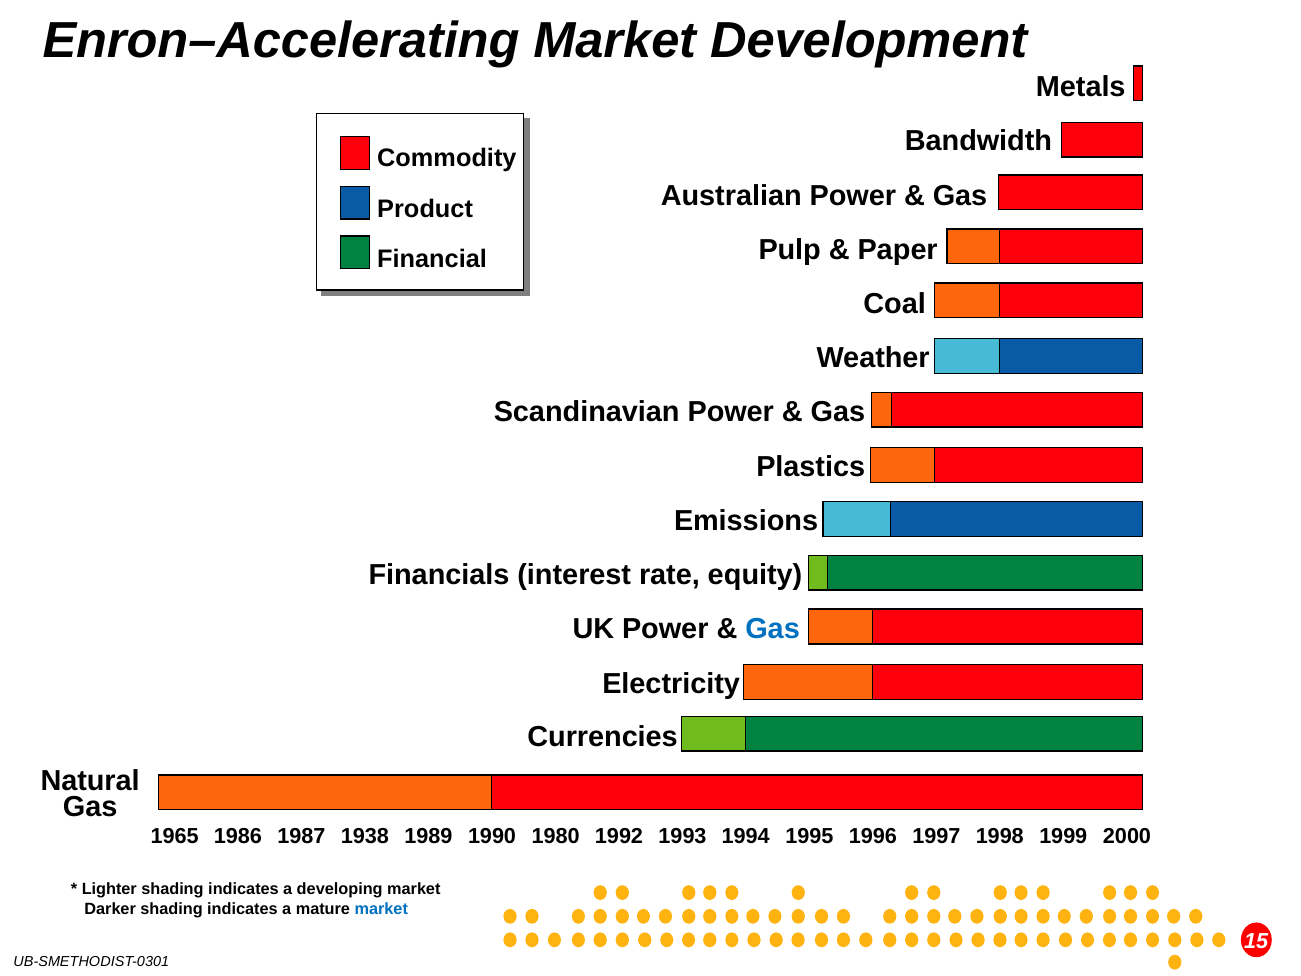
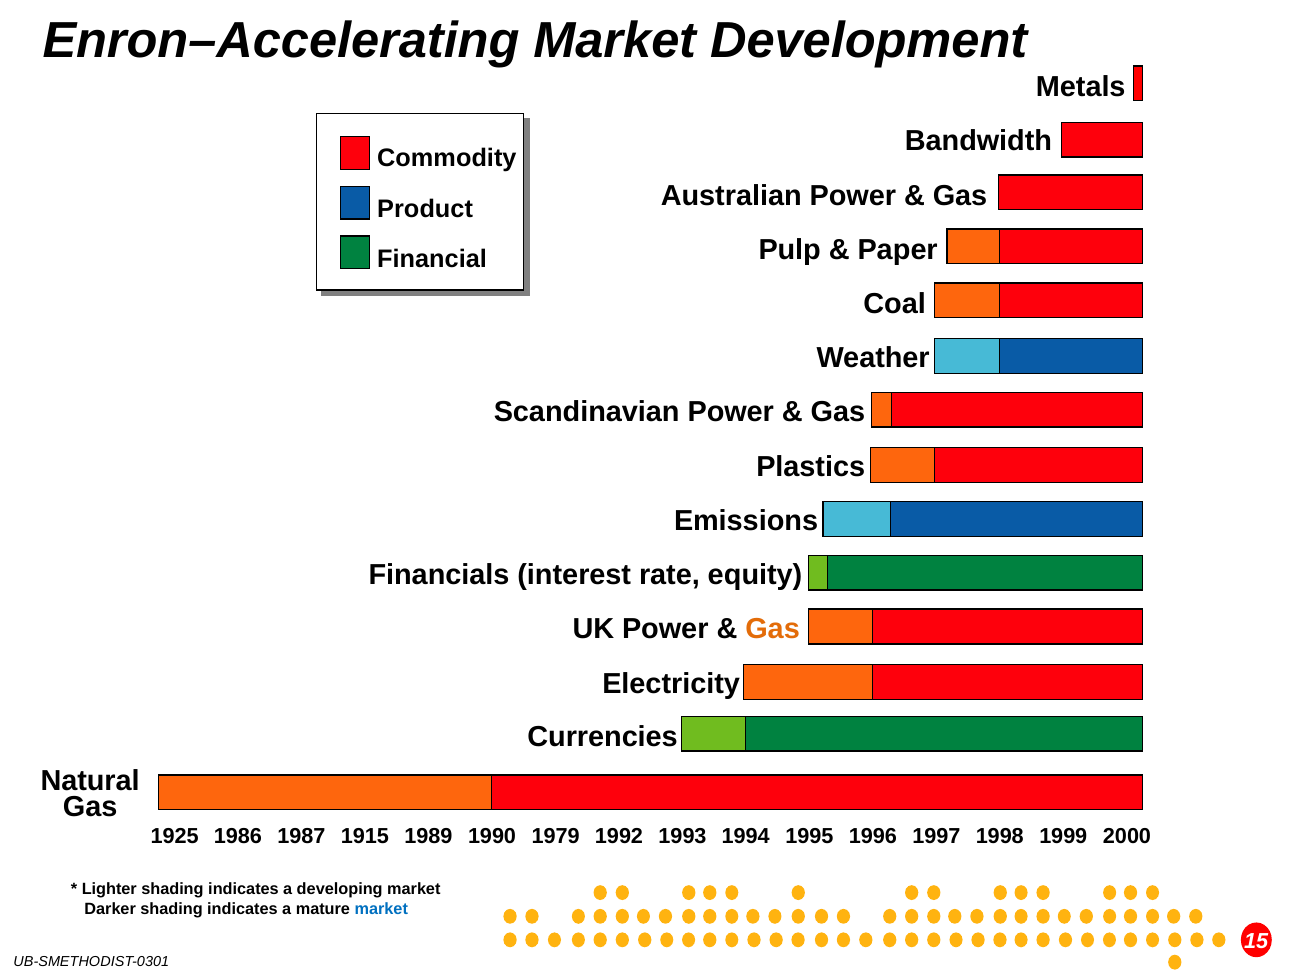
Gas colour: blue -> orange (773, 629)
1965: 1965 -> 1925 (175, 836)
1938: 1938 -> 1915 (365, 836)
1980: 1980 -> 1979 (556, 836)
